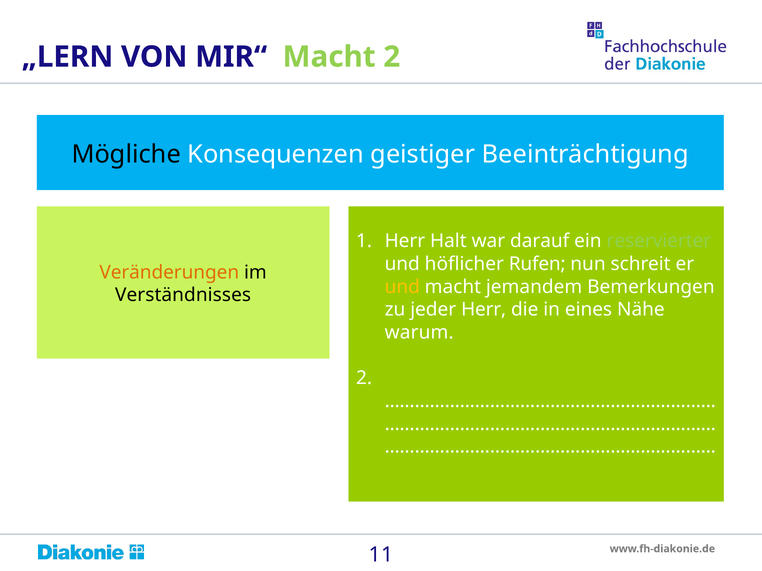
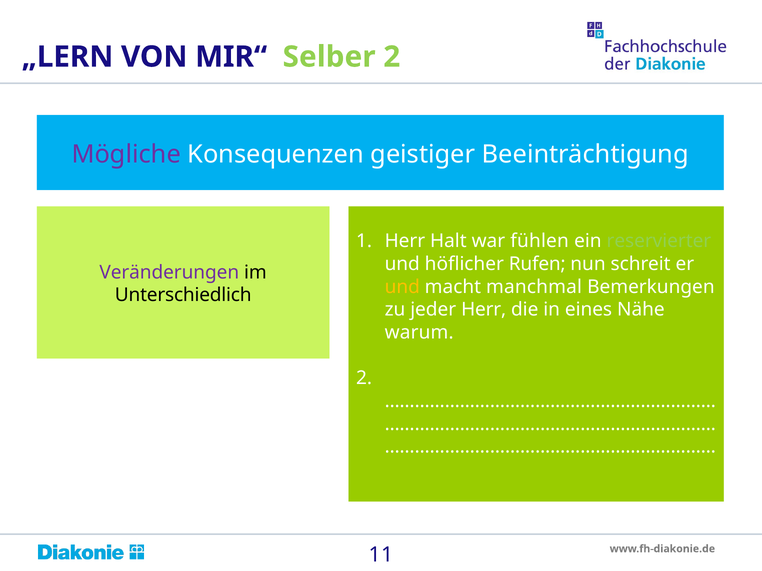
MIR“ Macht: Macht -> Selber (329, 57)
Mögliche colour: black -> purple (126, 154)
darauf: darauf -> fühlen (540, 241)
Veränderungen colour: orange -> purple (169, 273)
jemandem: jemandem -> manchmal (534, 287)
Verständnisses: Verständnisses -> Unterschiedlich (183, 295)
